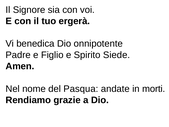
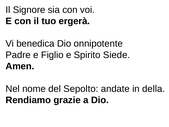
Pasqua: Pasqua -> Sepolto (81, 89)
morti: morti -> della (154, 89)
